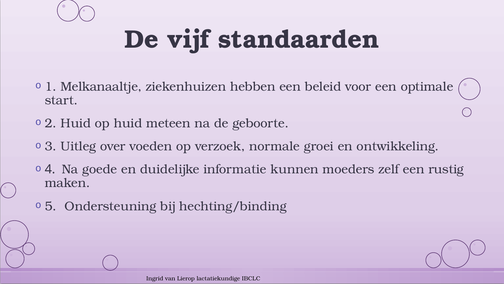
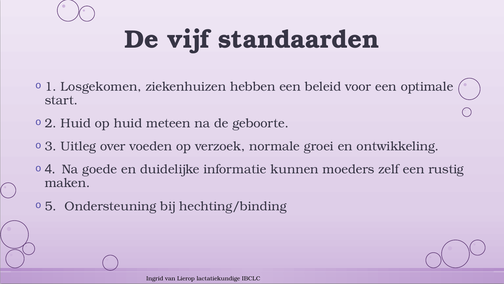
Melkanaaltje: Melkanaaltje -> Losgekomen (101, 86)
